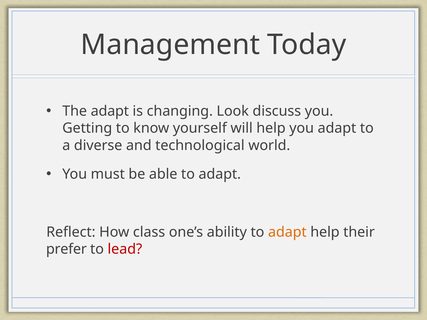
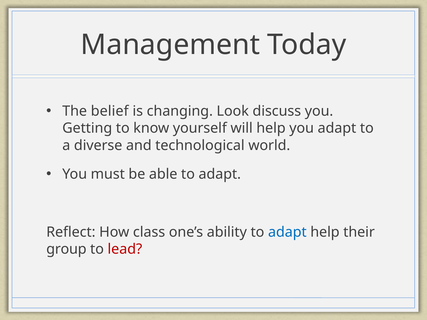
The adapt: adapt -> belief (110, 111)
adapt colour: orange -> blue (287, 232)
prefer: prefer -> group (66, 249)
